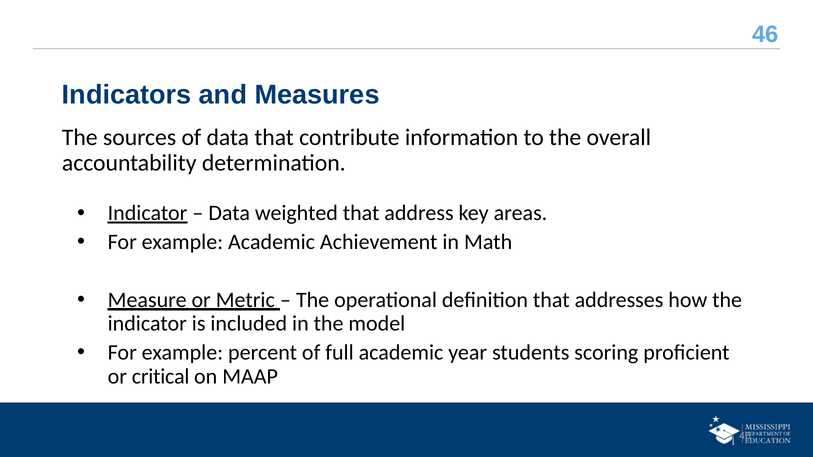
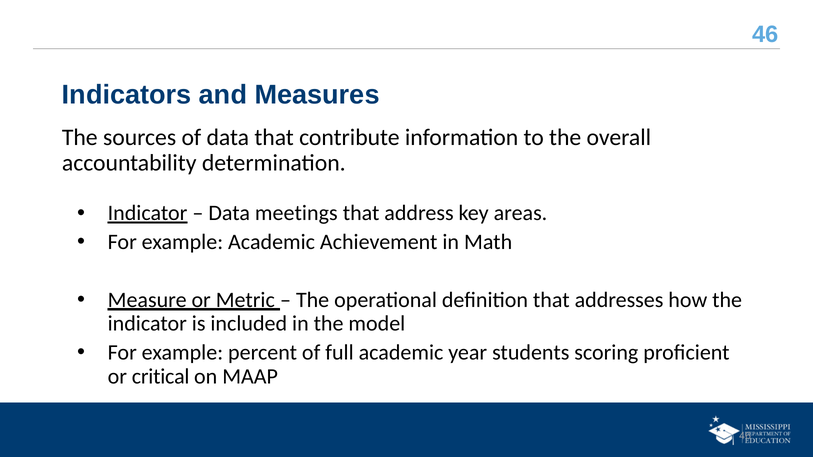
weighted: weighted -> meetings (296, 213)
